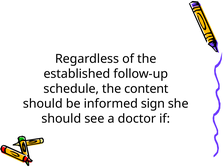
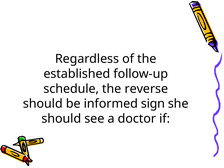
content: content -> reverse (146, 89)
